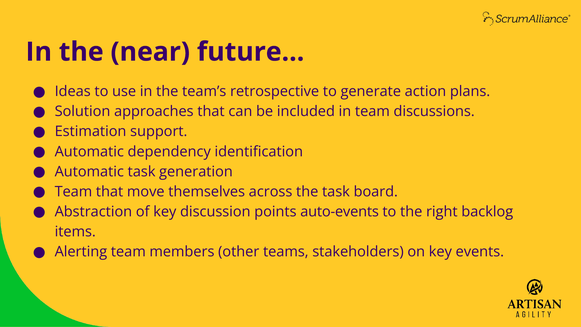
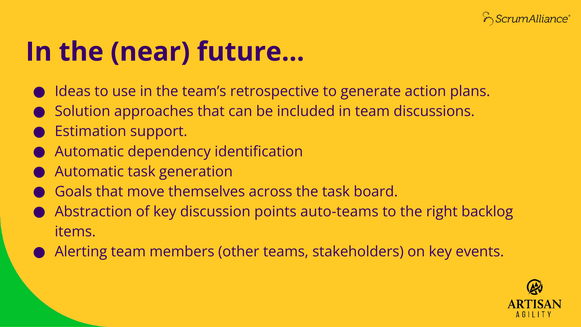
Team: Team -> Goals (73, 192)
auto-events: auto-events -> auto-teams (339, 212)
